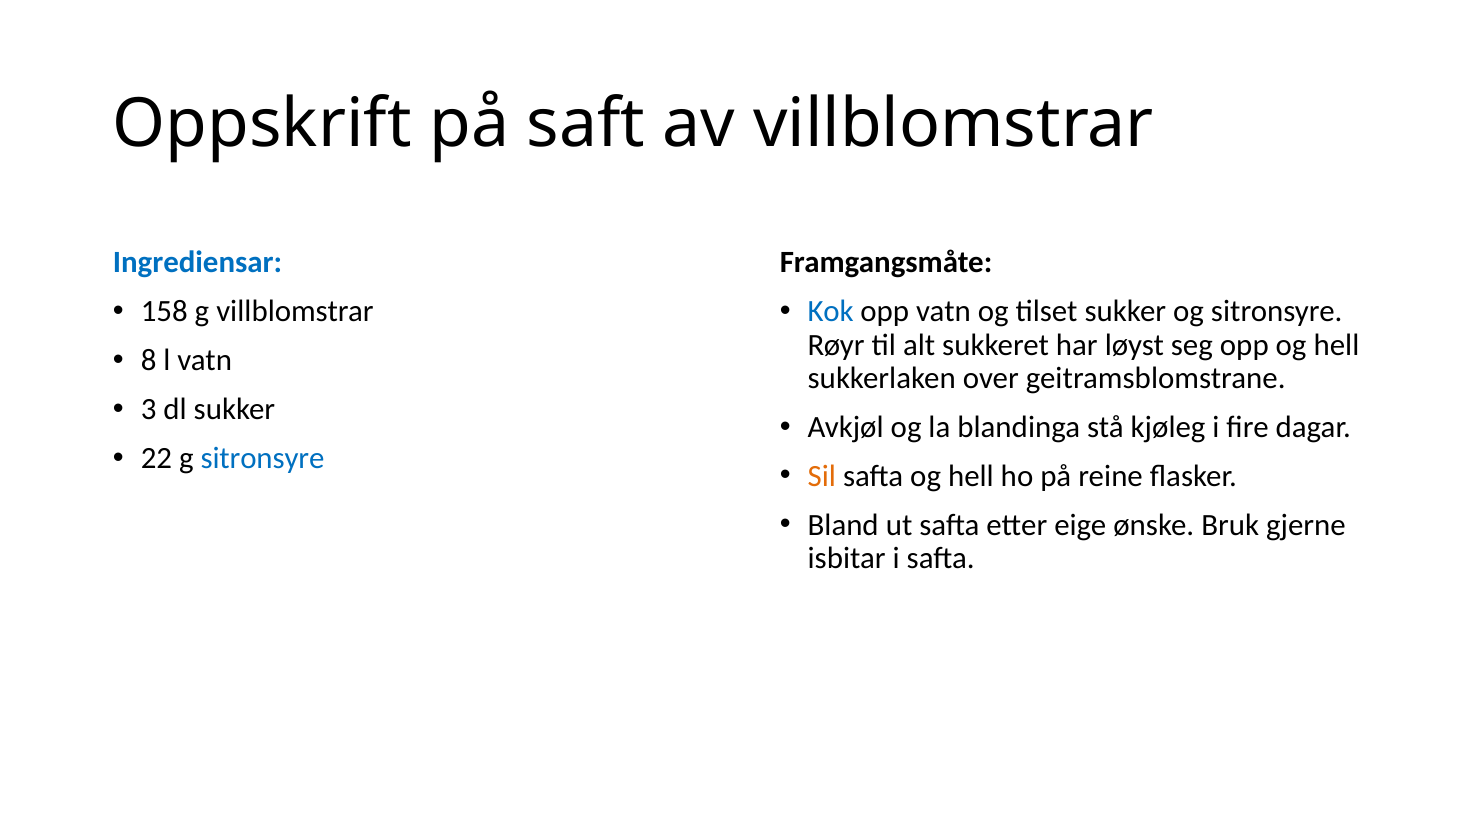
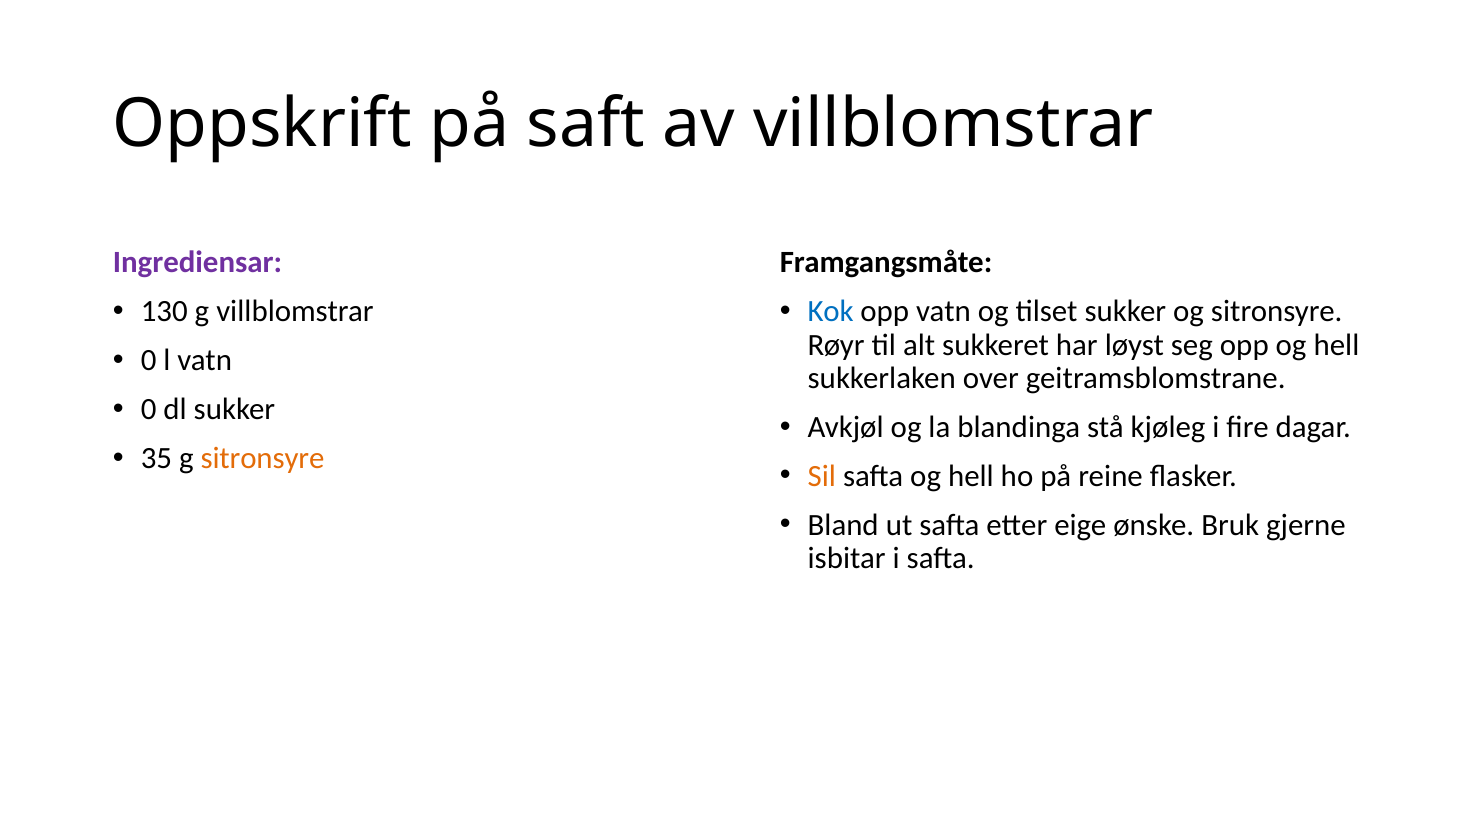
Ingrediensar colour: blue -> purple (198, 263)
158: 158 -> 130 (164, 311)
8: 8 -> 0 (149, 360)
3: 3 -> 0 (149, 409)
22: 22 -> 35 (156, 458)
sitronsyre colour: blue -> orange (262, 458)
